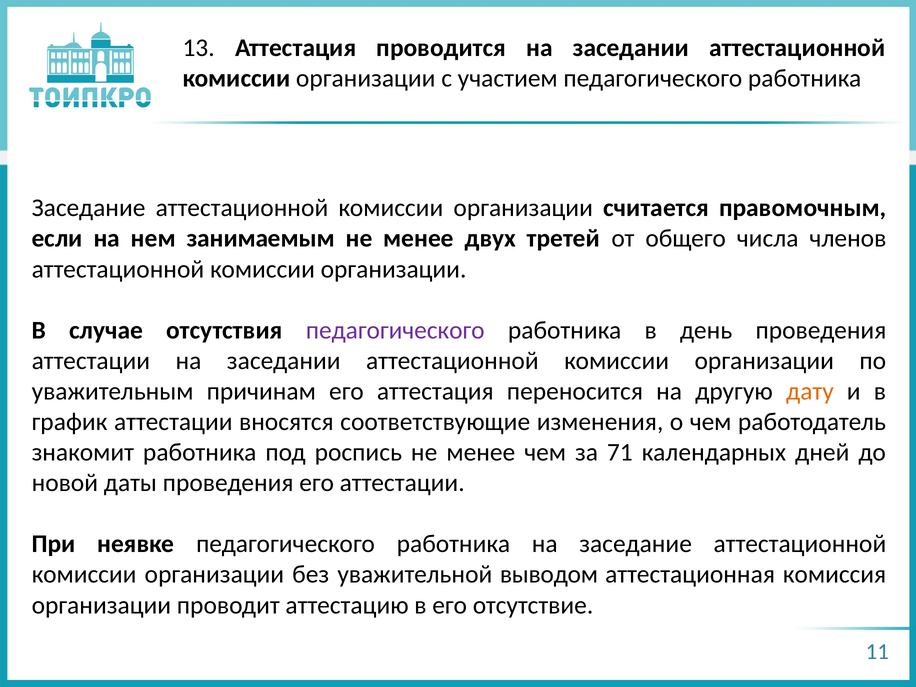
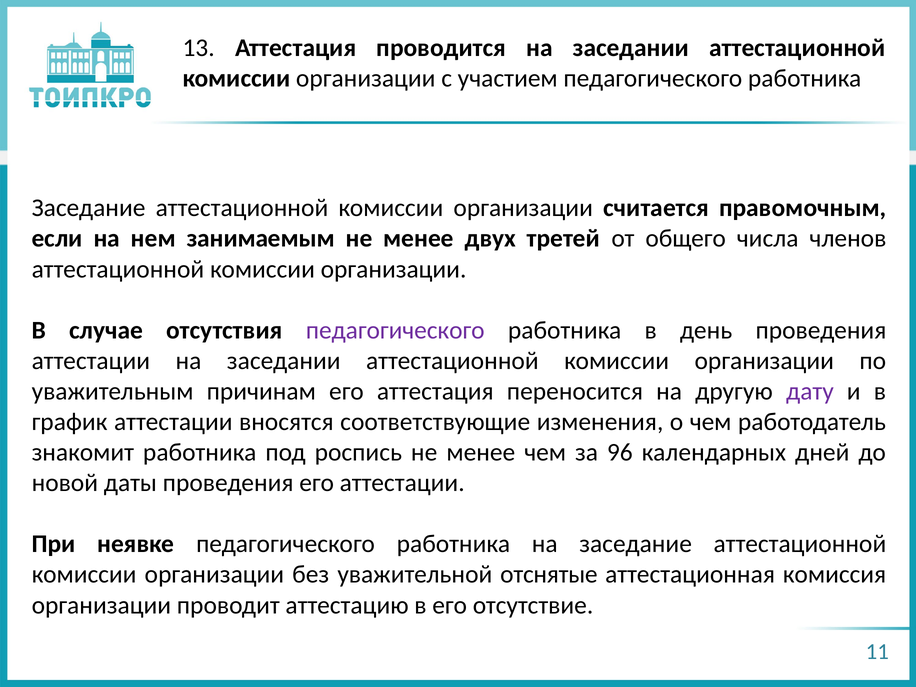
дату colour: orange -> purple (810, 391)
71: 71 -> 96 (620, 452)
выводом: выводом -> отснятые (549, 575)
